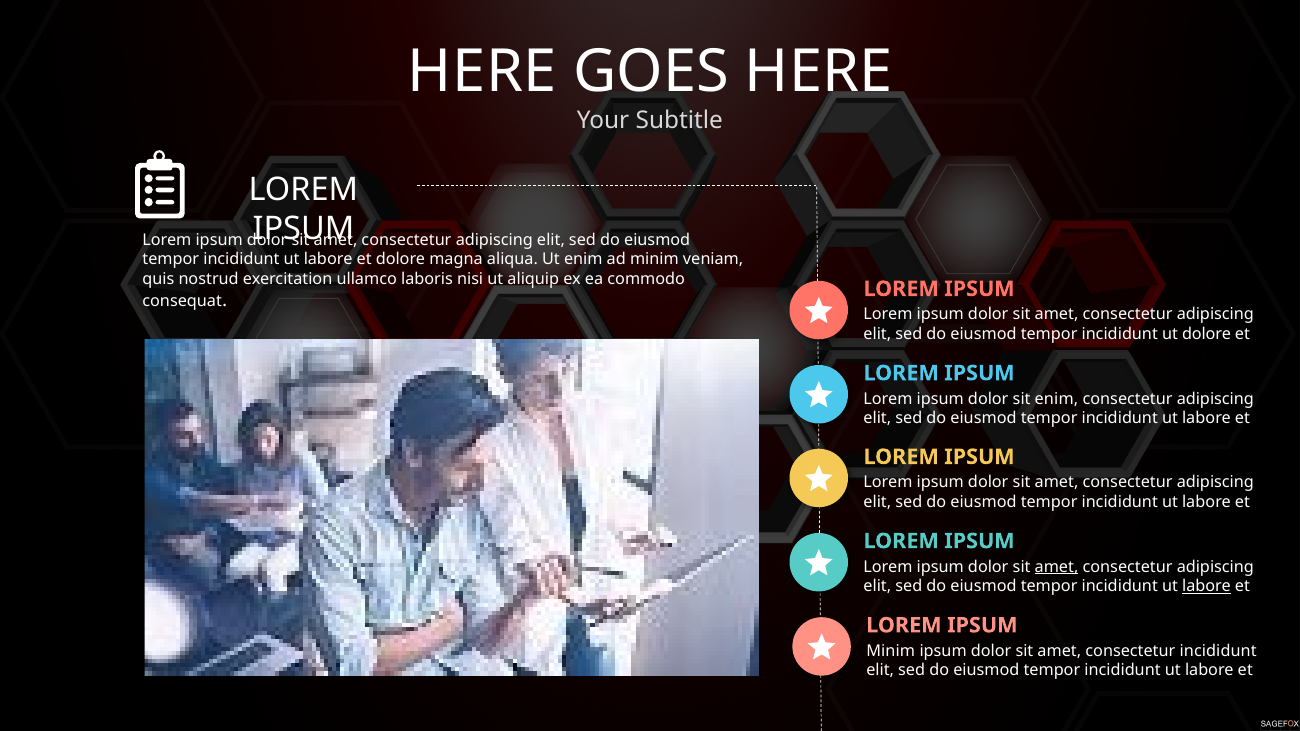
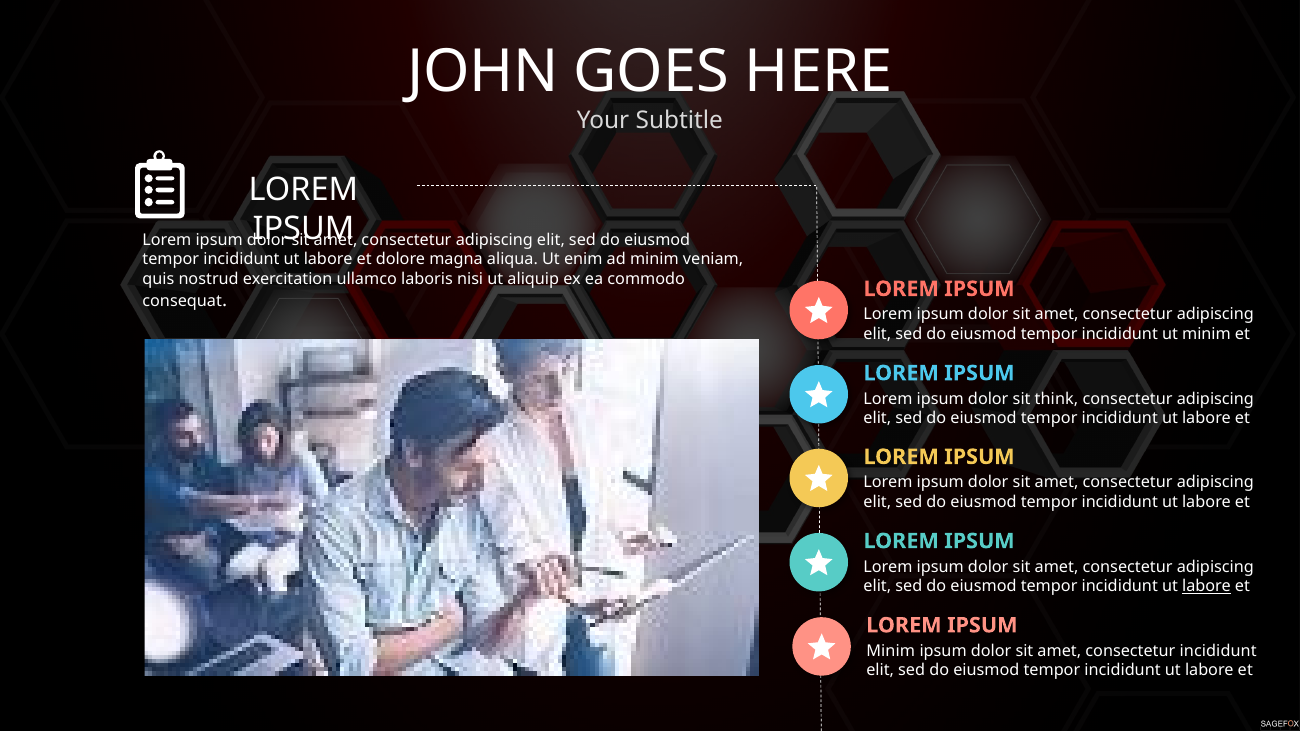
HERE: HERE -> JOHN (483, 72)
ut dolore: dolore -> minim (1206, 334)
sit enim: enim -> think (1056, 399)
amet underline: present -> none (1057, 567)
